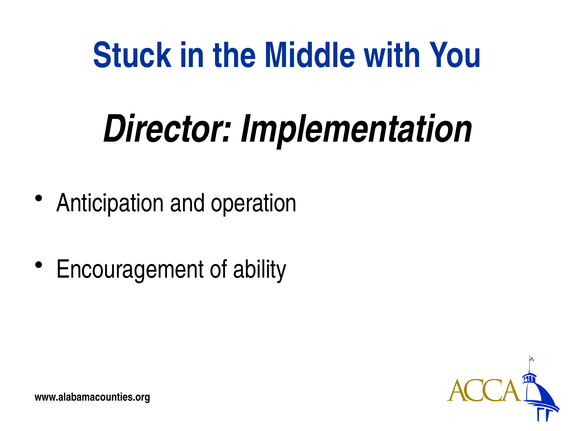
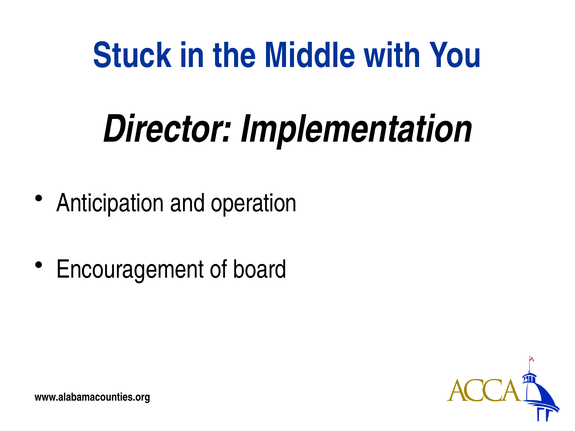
ability: ability -> board (260, 270)
